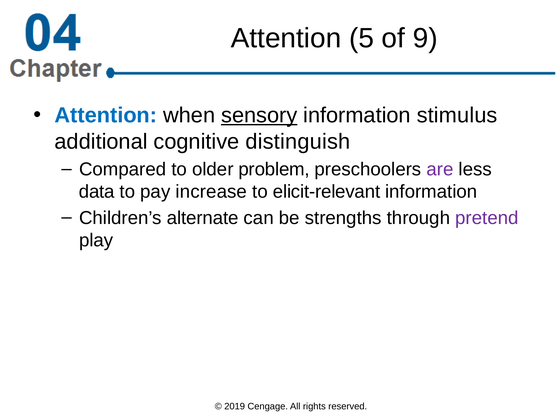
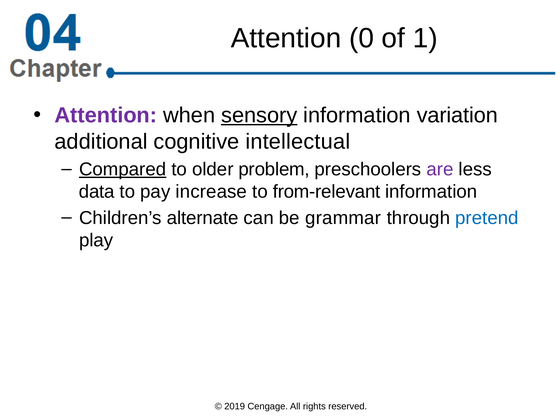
5: 5 -> 0 (361, 38)
9: 9 -> 1 (425, 38)
Attention colour: blue -> purple (106, 115)
stimulus: stimulus -> variation (457, 115)
distinguish: distinguish -> intellectual (298, 142)
Compared underline: none -> present (123, 169)
elicit-relevant: elicit-relevant -> from-relevant (327, 192)
strengths: strengths -> grammar (343, 218)
pretend colour: purple -> blue (487, 218)
